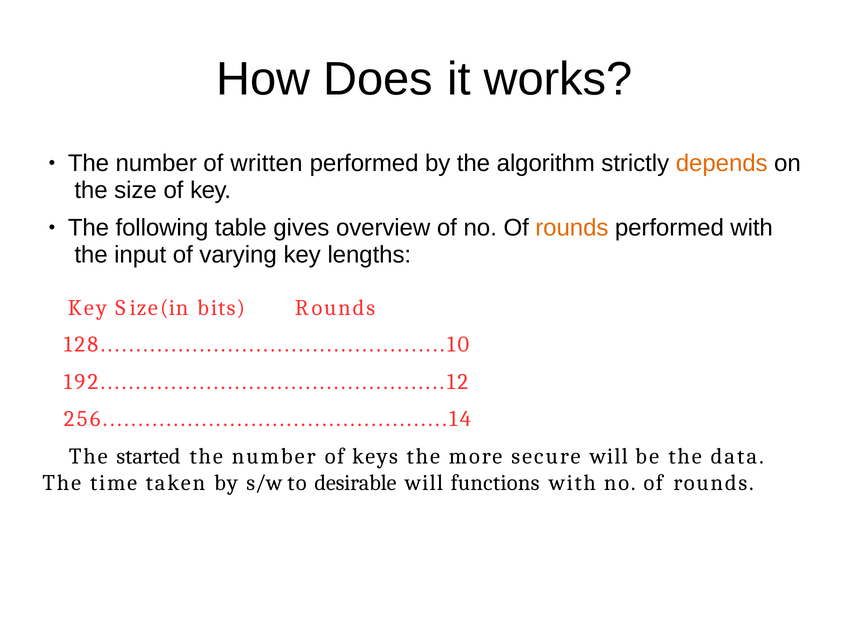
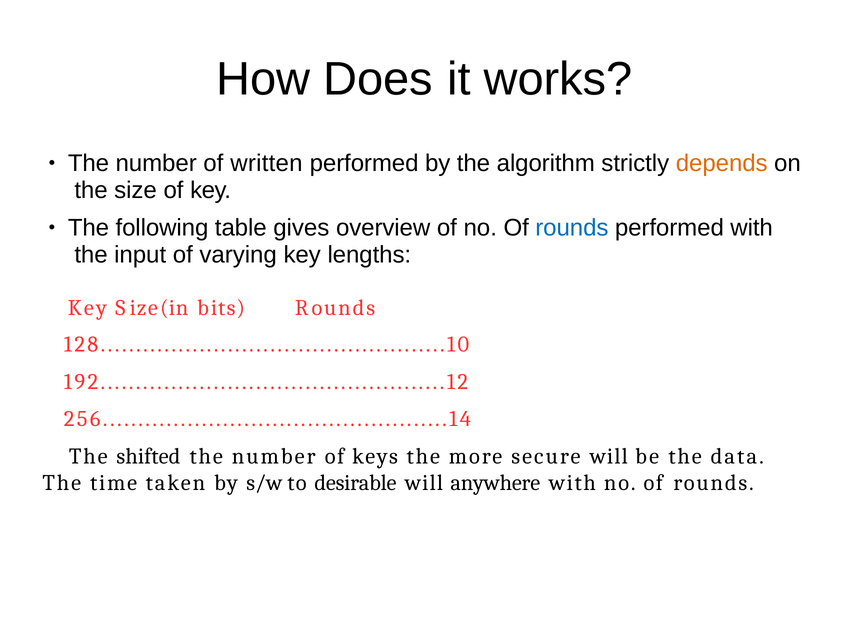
rounds colour: orange -> blue (572, 228)
started: started -> shifted (148, 457)
functions: functions -> anywhere (495, 483)
